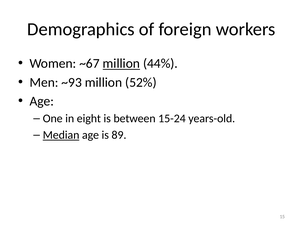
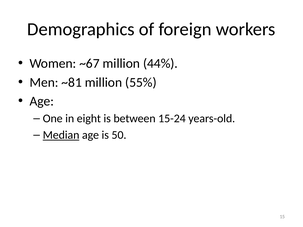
million underline: present -> none (121, 64)
~93: ~93 -> ~81 (72, 82)
52%: 52% -> 55% (141, 82)
89: 89 -> 50 (119, 135)
